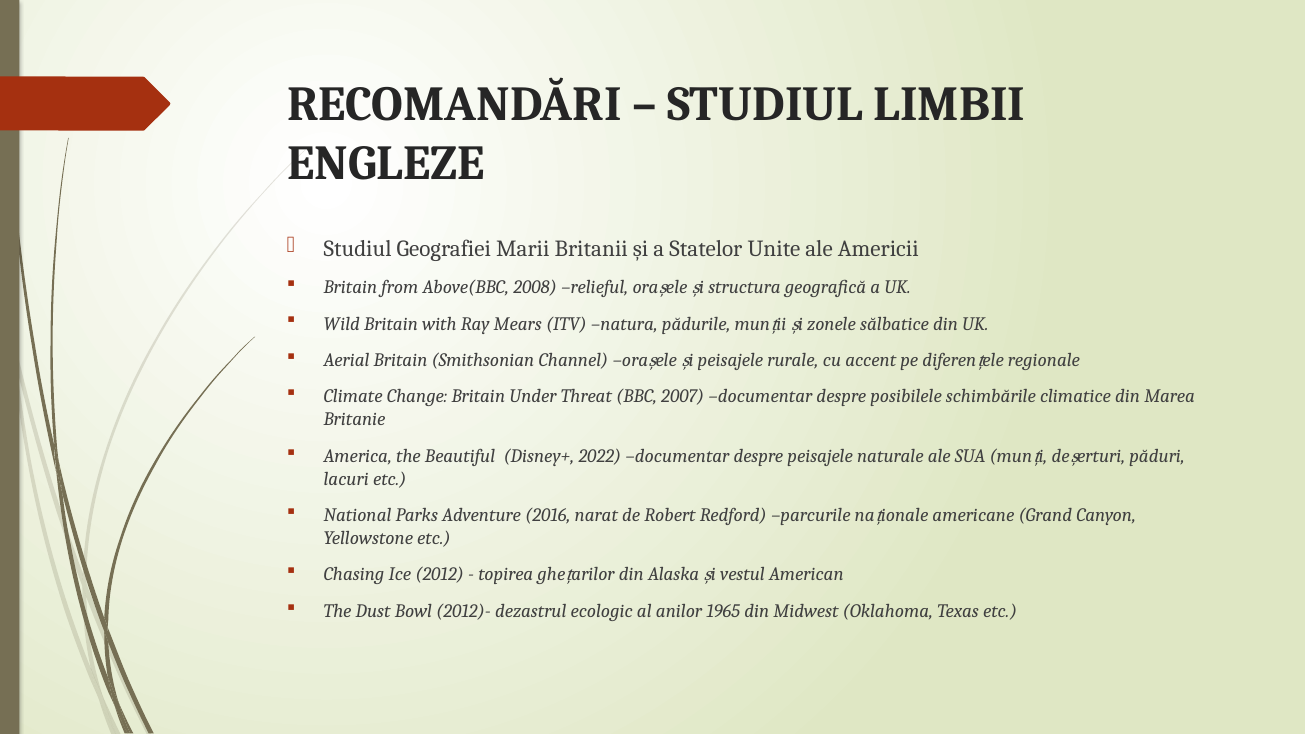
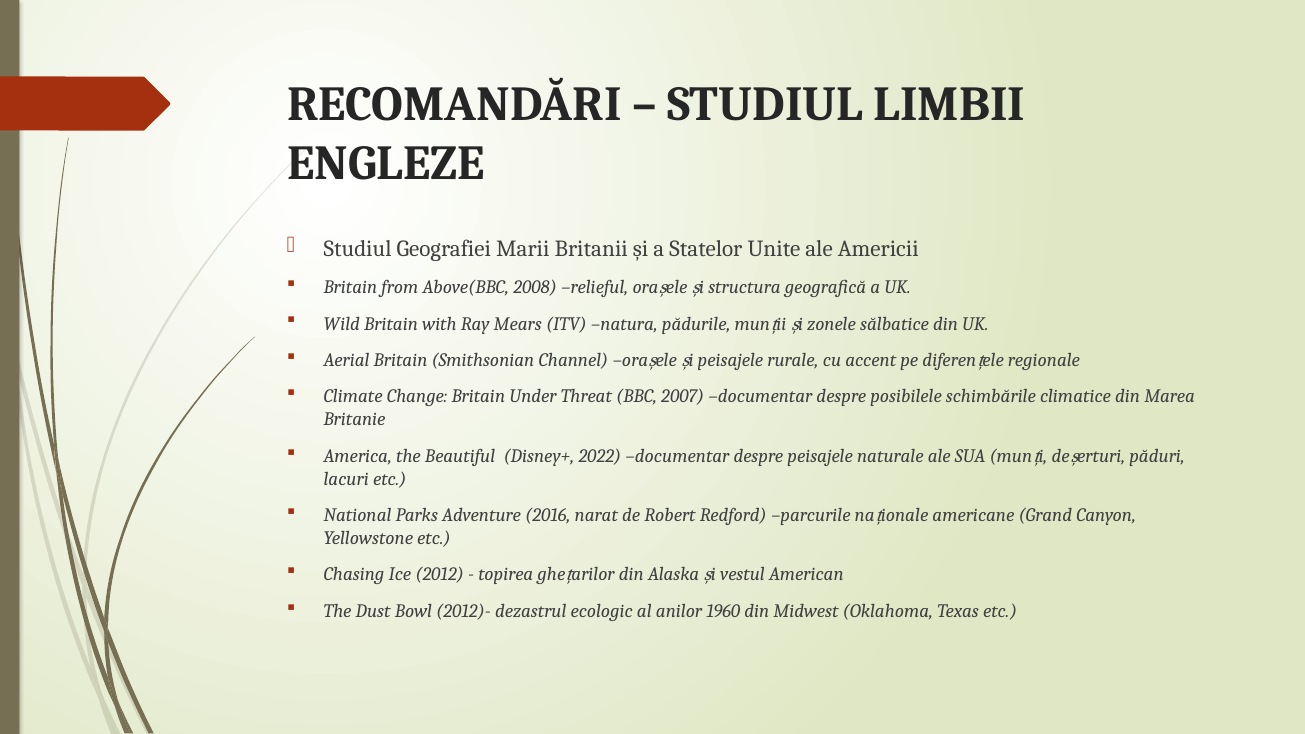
1965: 1965 -> 1960 (723, 611)
